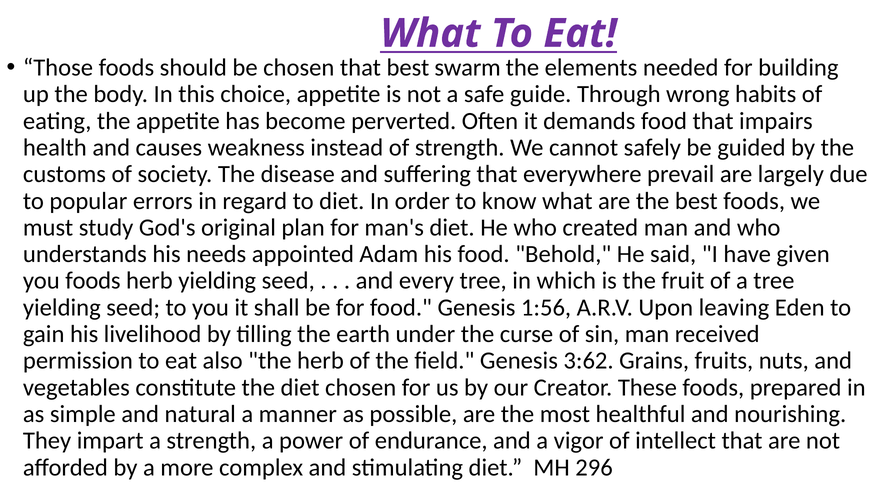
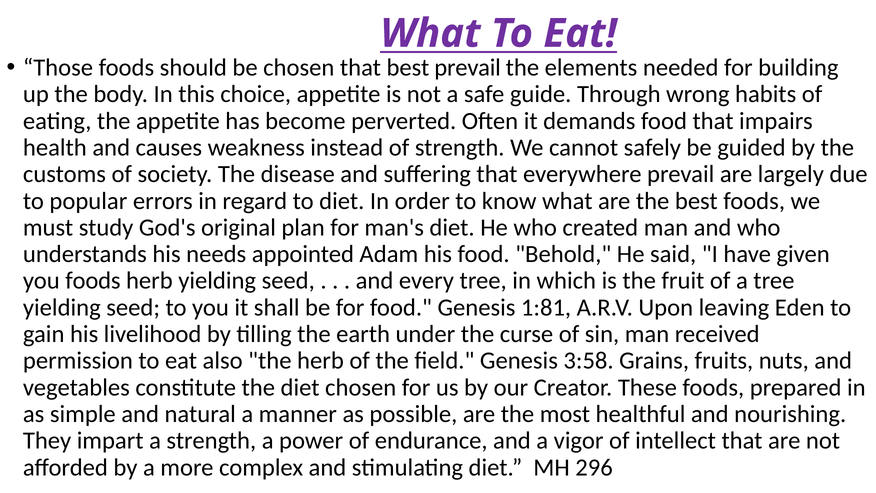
swarm: swarm -> prevail (468, 68)
1:56: 1:56 -> 1:81 (546, 307)
3:62: 3:62 -> 3:58 (589, 361)
